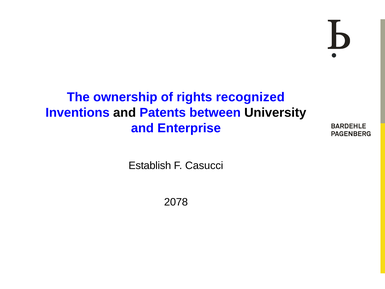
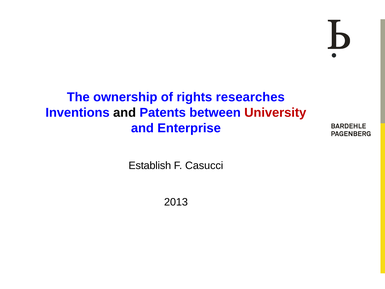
recognized: recognized -> researches (250, 97)
University colour: black -> red (275, 113)
2078: 2078 -> 2013 (176, 202)
